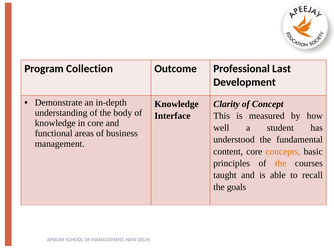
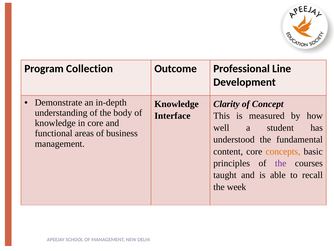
Last: Last -> Line (282, 69)
the colour: orange -> purple (281, 163)
goals: goals -> week (237, 187)
